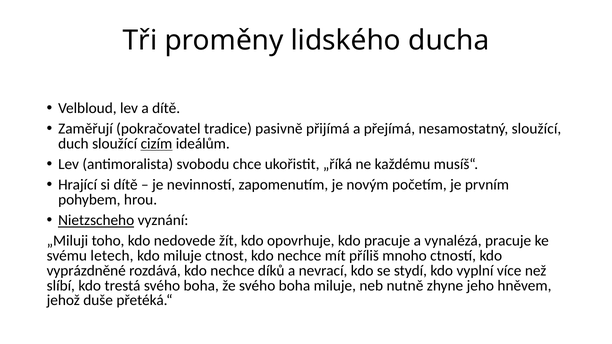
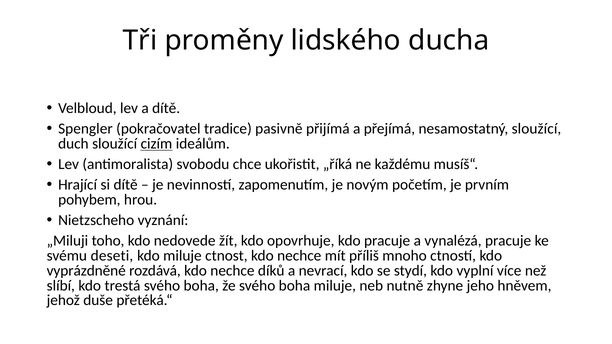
Zaměřují: Zaměřují -> Spengler (85, 129)
Nietzscheho underline: present -> none (96, 220)
letech: letech -> deseti (112, 256)
